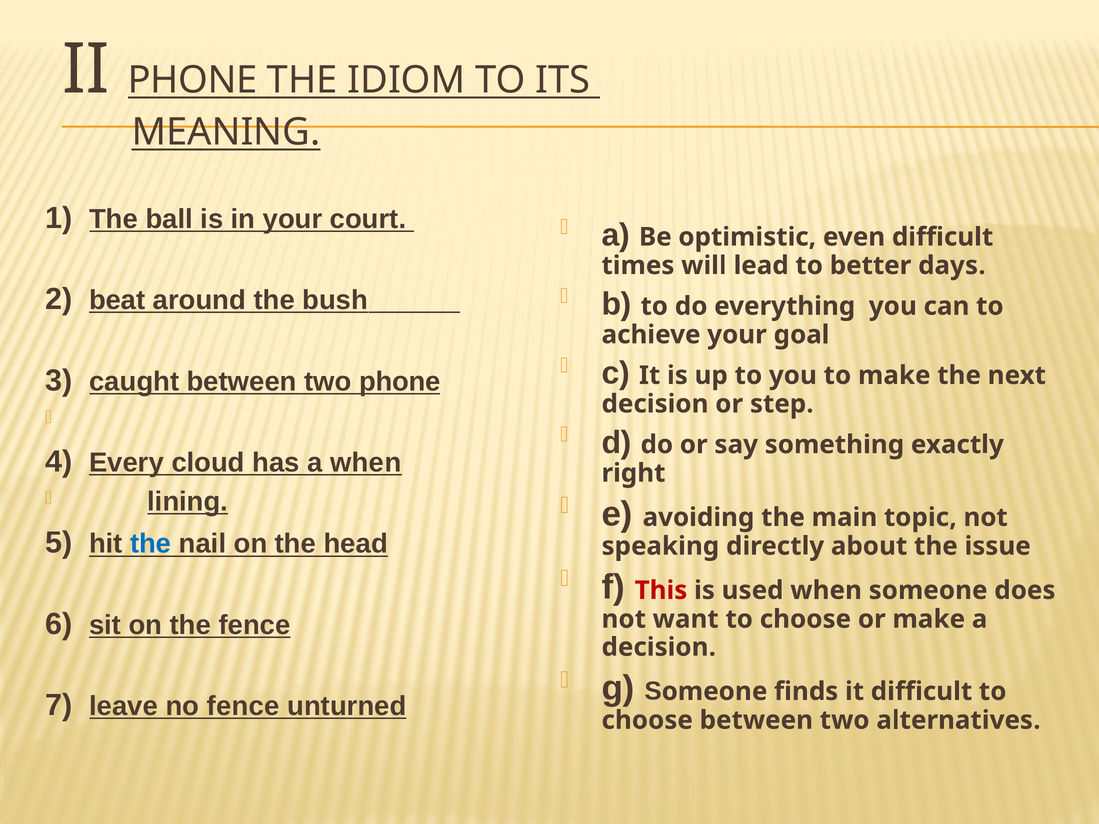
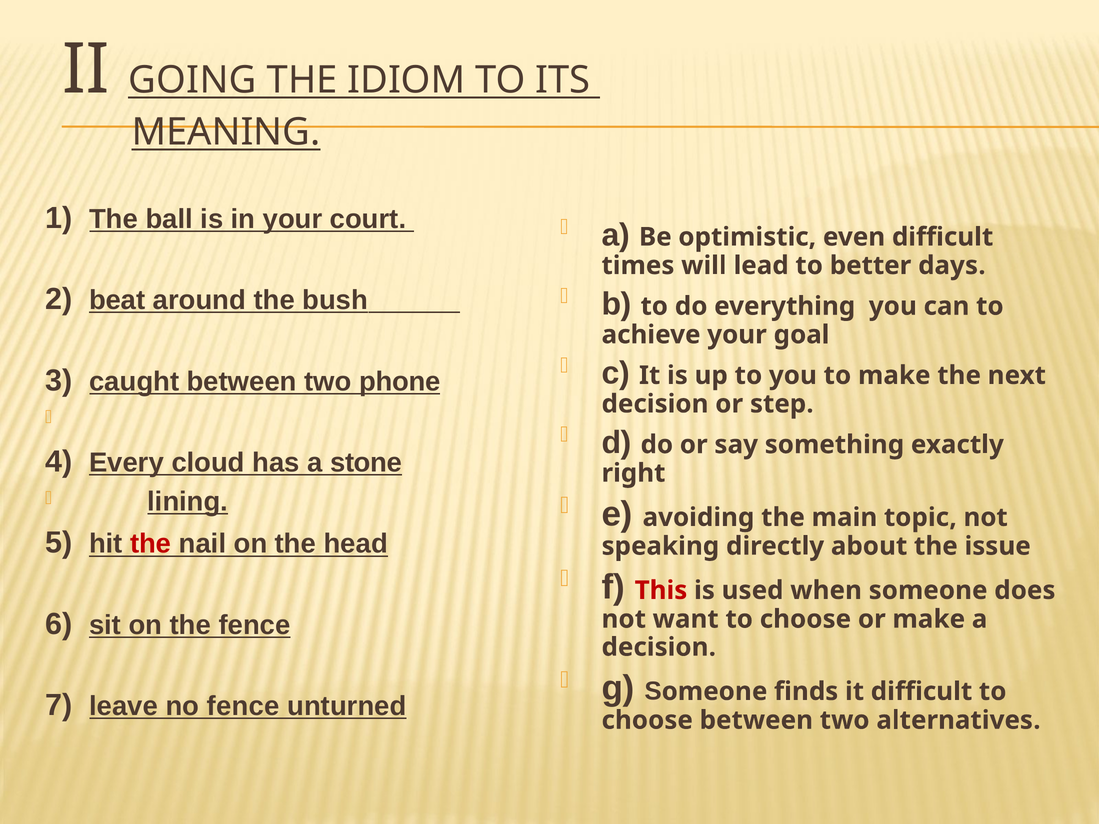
II PHONE: PHONE -> GOING (192, 80)
a when: when -> stone (366, 463)
the colour: blue -> red (151, 544)
